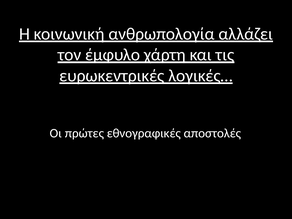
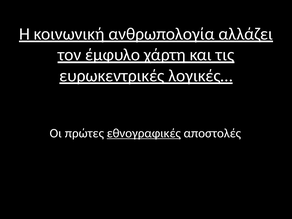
εθνογραφικές underline: none -> present (144, 133)
